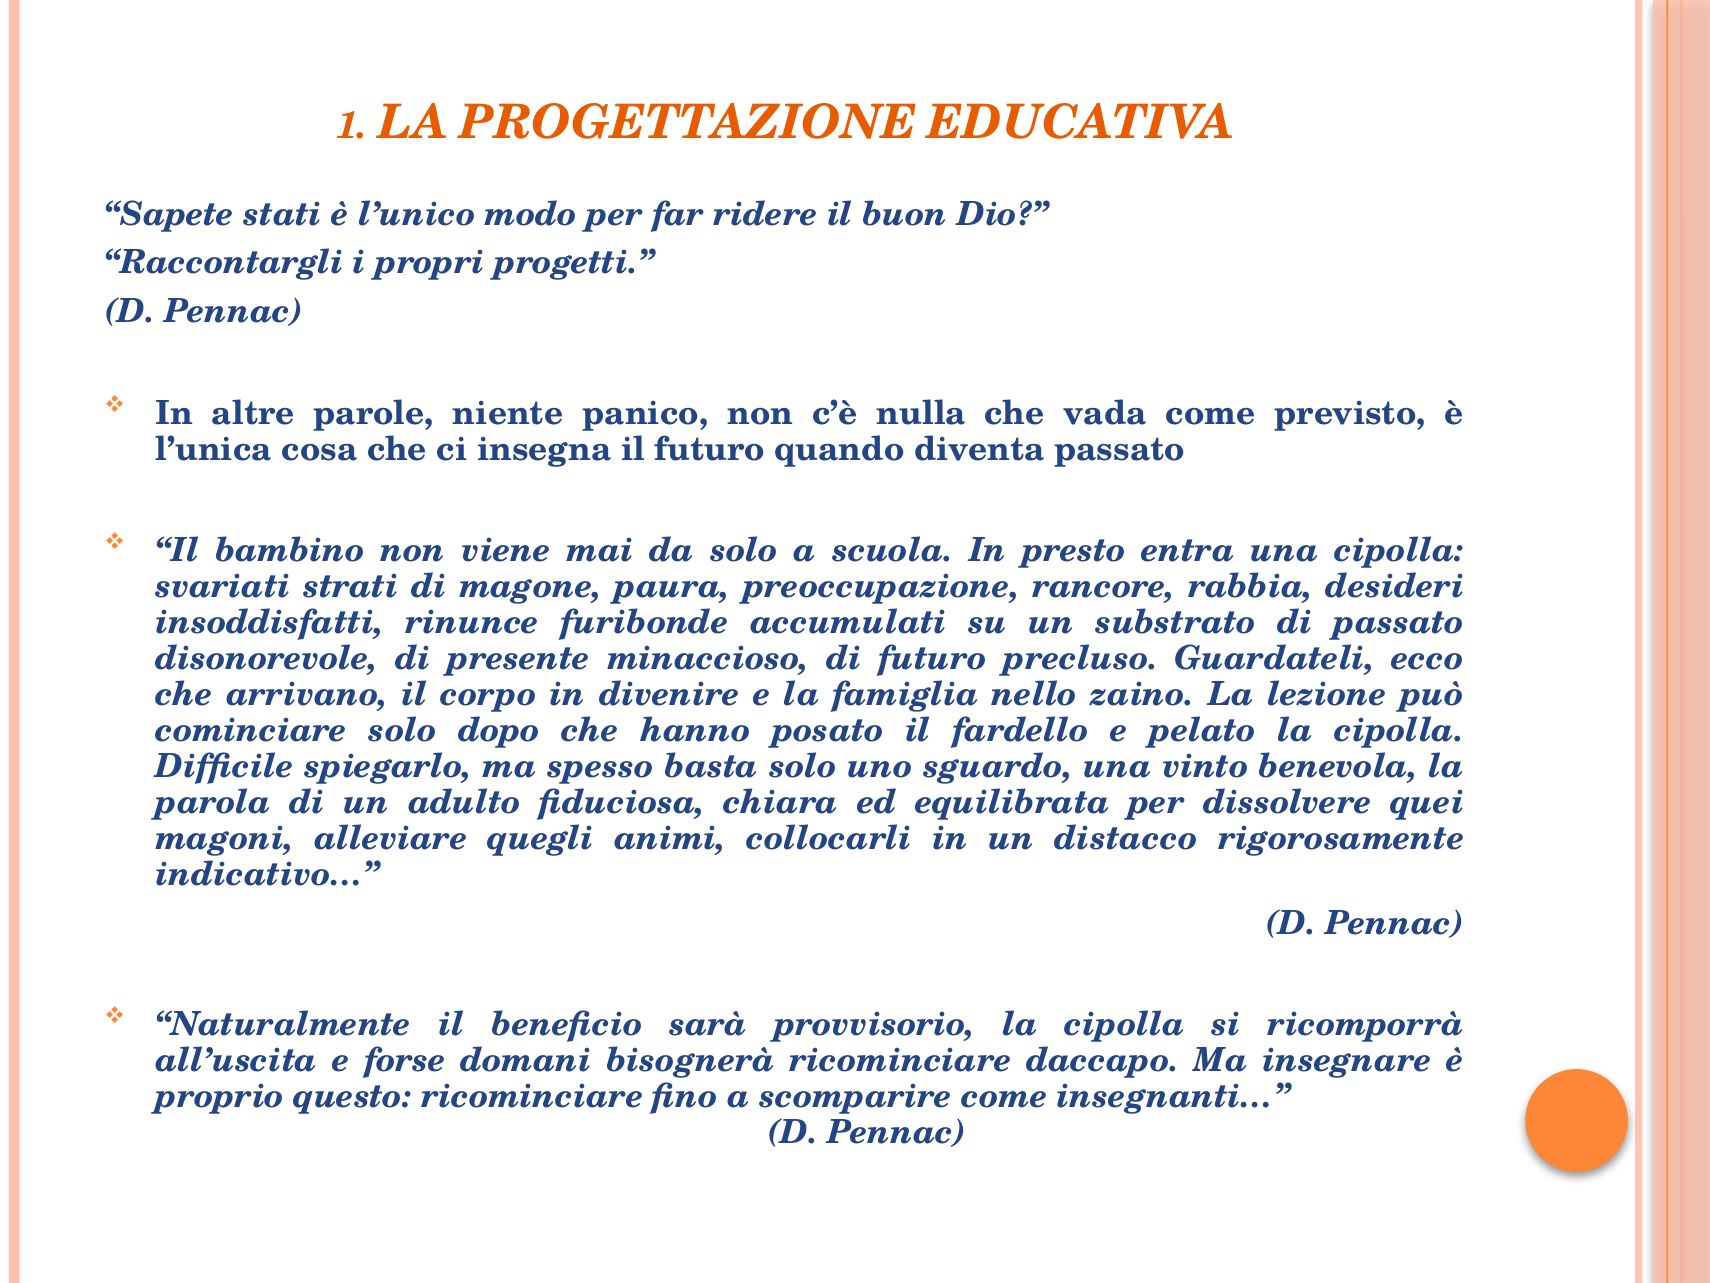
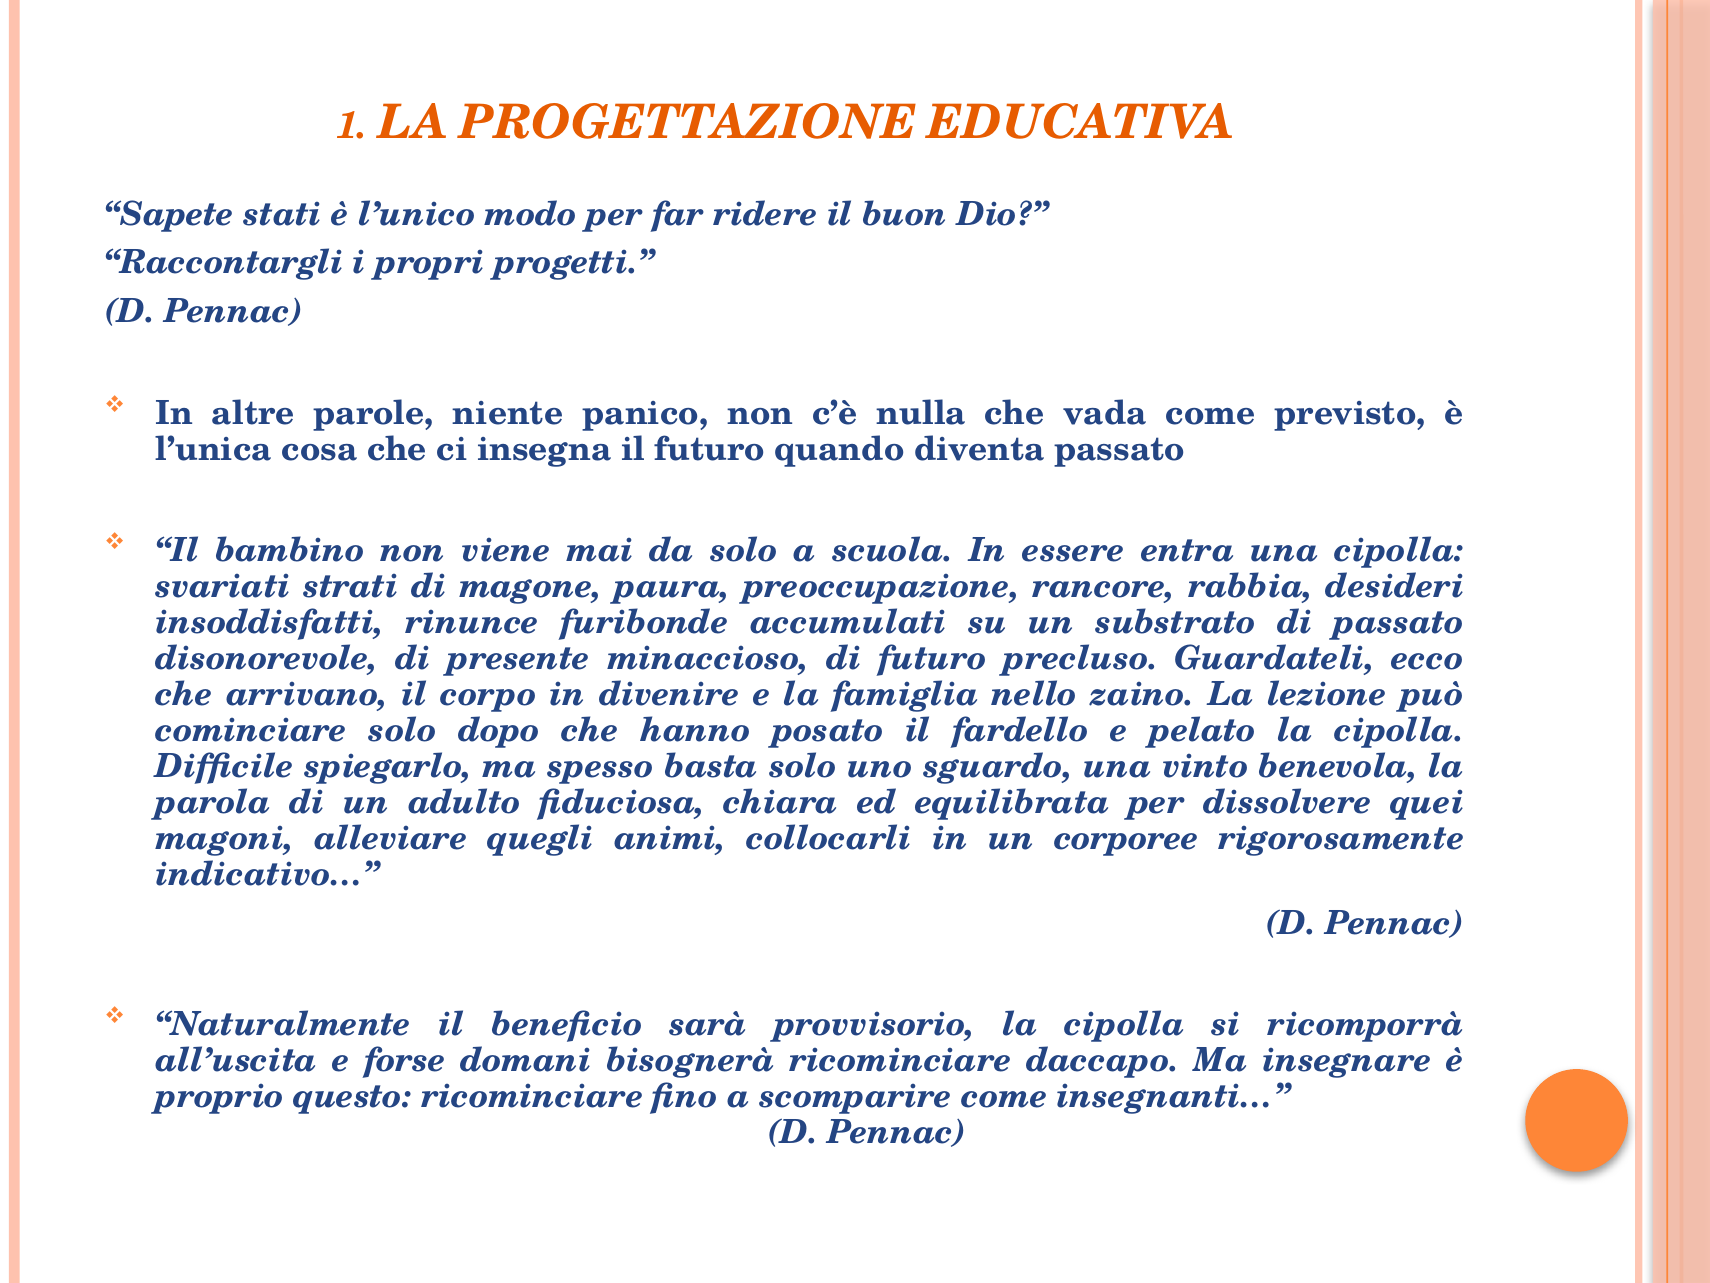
presto: presto -> essere (1074, 550)
distacco: distacco -> corporee (1126, 838)
